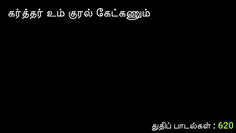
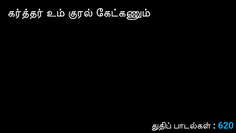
620 colour: light green -> light blue (226, 125)
